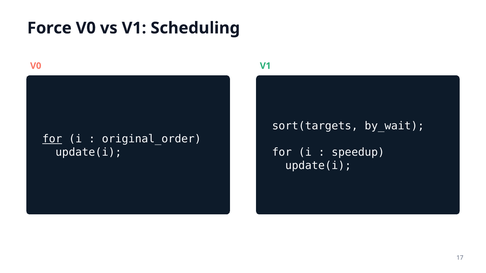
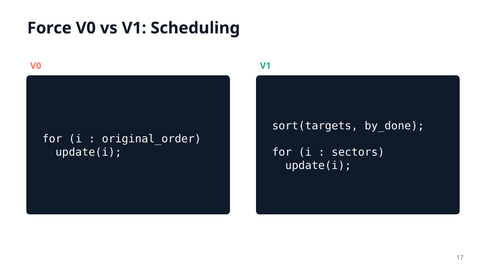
by_wait: by_wait -> by_done (394, 126)
for underline: present -> none (52, 139)
speedup: speedup -> sectors (358, 152)
